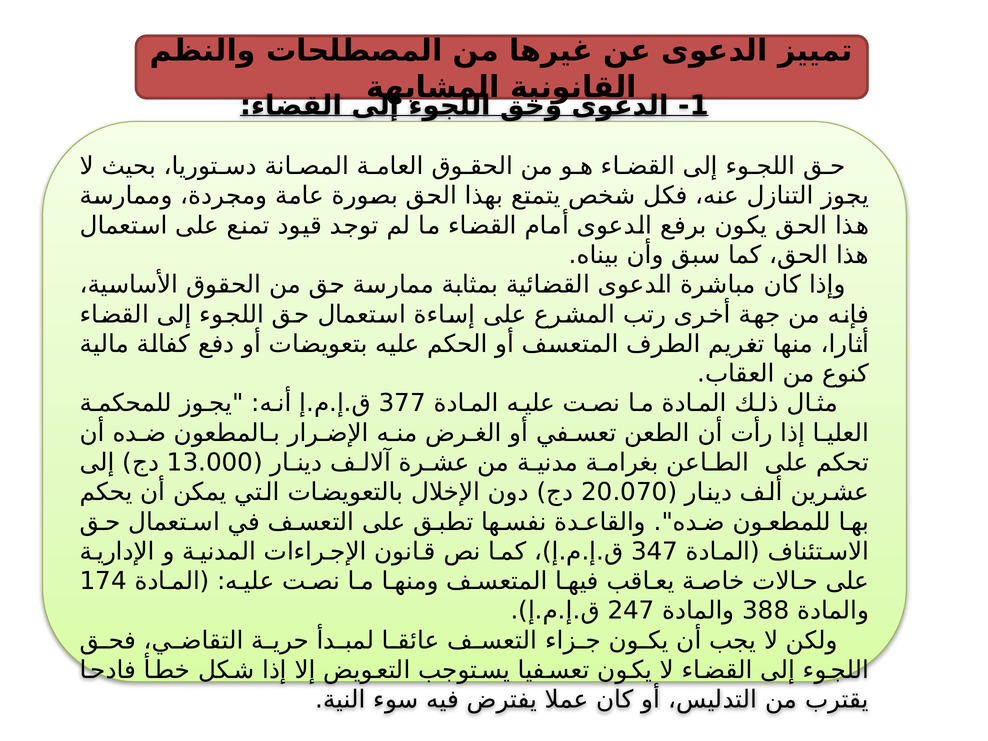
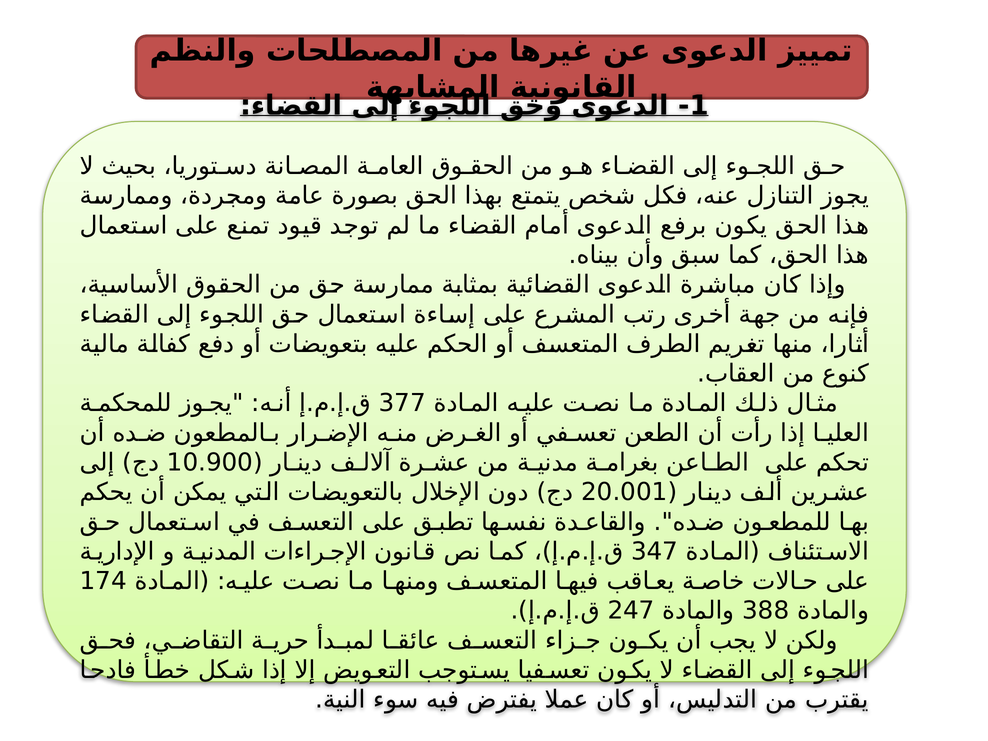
13.000: 13.000 -> 10.900 (210, 463)
20.070: 20.070 -> 20.001 (624, 492)
